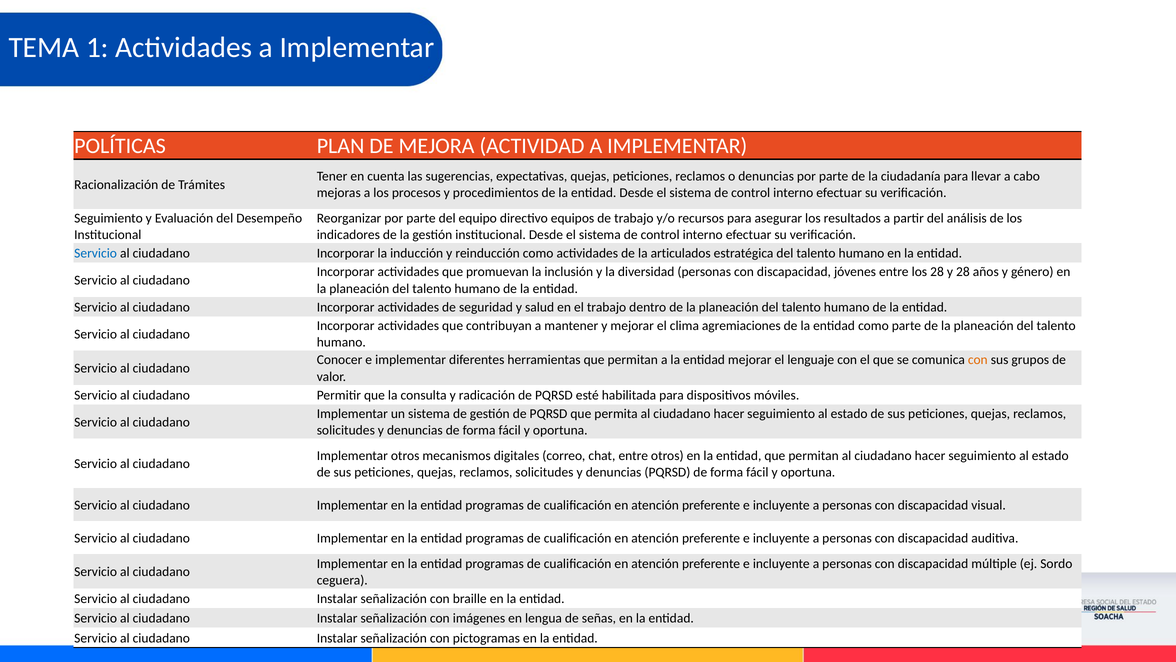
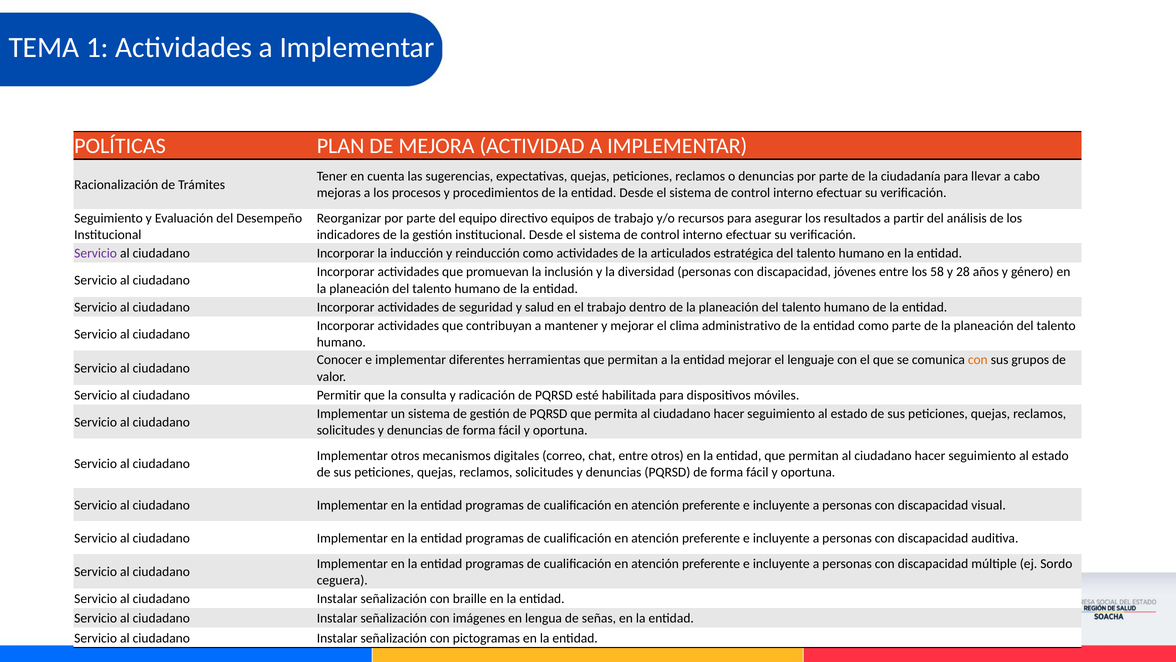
Servicio colour: blue -> purple (96, 253)
los 28: 28 -> 58 (937, 272)
agremiaciones: agremiaciones -> administrativo (741, 326)
